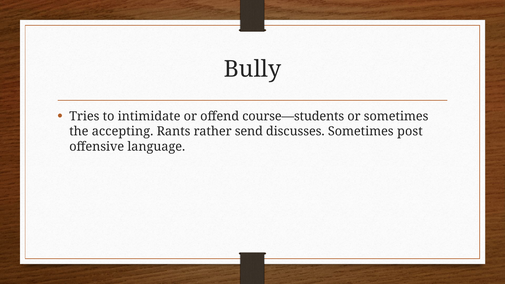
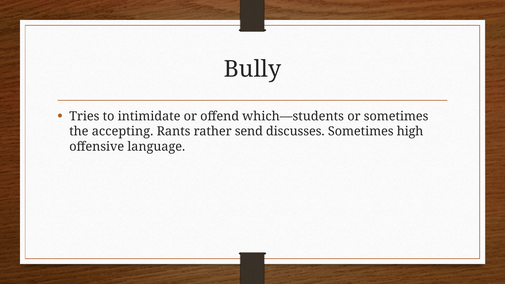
course—students: course—students -> which—students (293, 116)
post: post -> high (410, 131)
